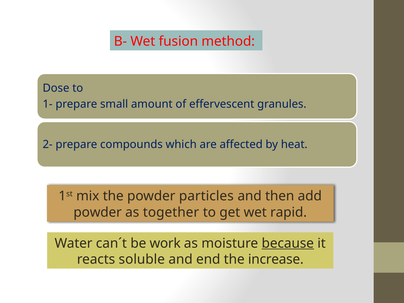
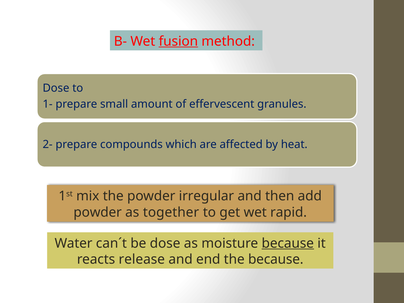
fusion underline: none -> present (178, 41)
particles: particles -> irregular (206, 196)
be work: work -> dose (165, 243)
soluble: soluble -> release (142, 259)
the increase: increase -> because (276, 259)
